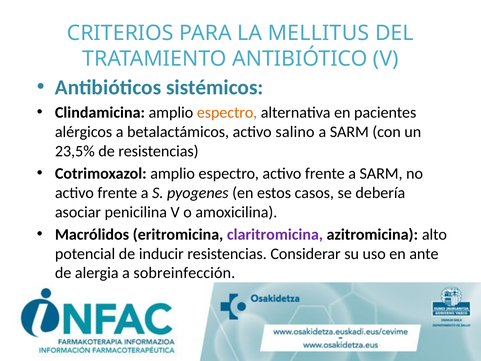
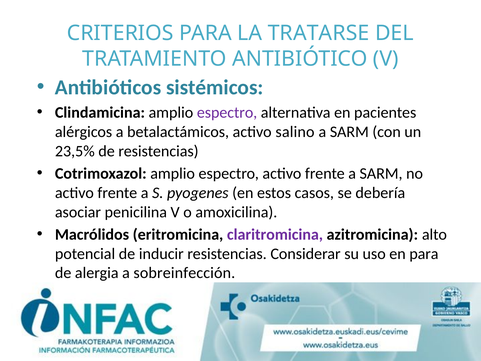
MELLITUS: MELLITUS -> TRATARSE (319, 33)
espectro colour: orange -> purple (227, 112)
en ante: ante -> para (424, 254)
